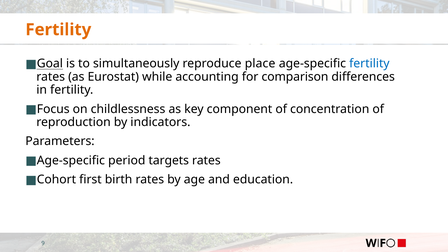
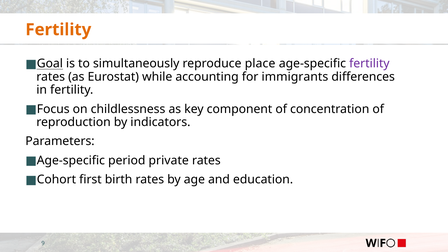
fertility colour: blue -> purple (369, 64)
comparison: comparison -> immigrants (295, 77)
targets: targets -> private (169, 160)
